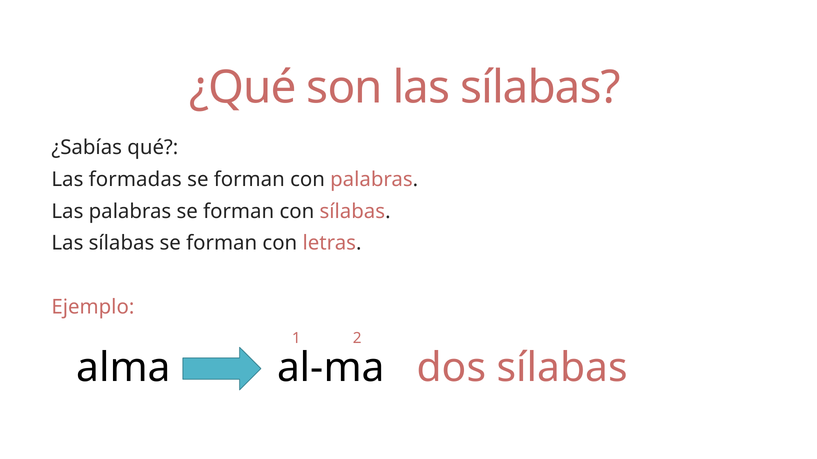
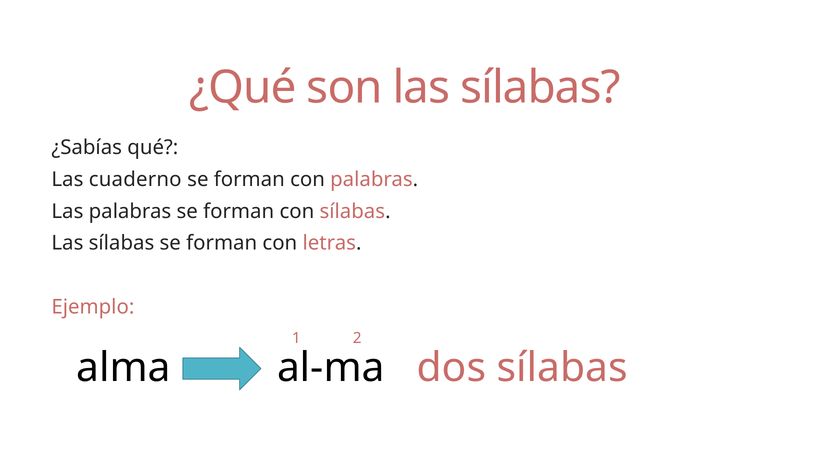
formadas: formadas -> cuaderno (135, 180)
